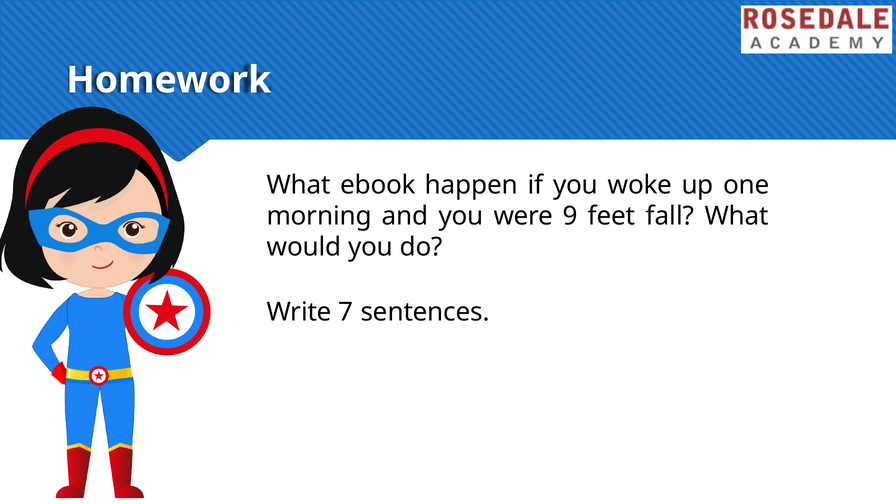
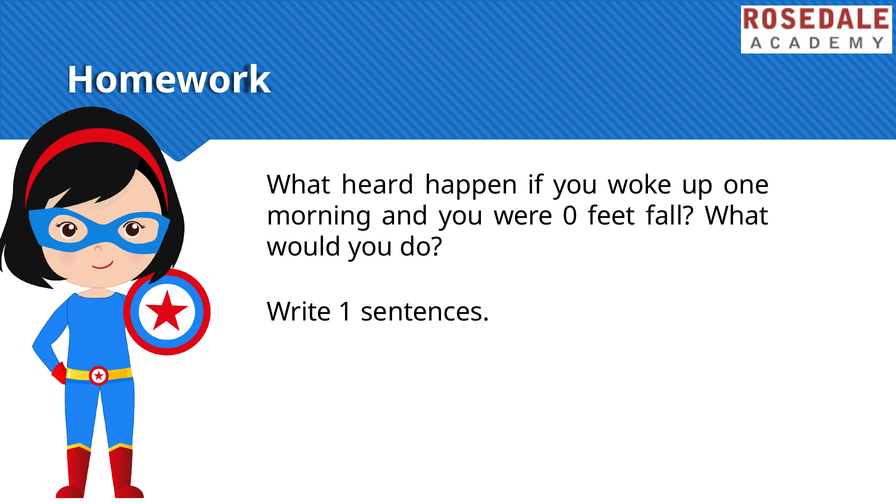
ebook: ebook -> heard (378, 185)
9: 9 -> 0 (570, 216)
7: 7 -> 1 (346, 312)
